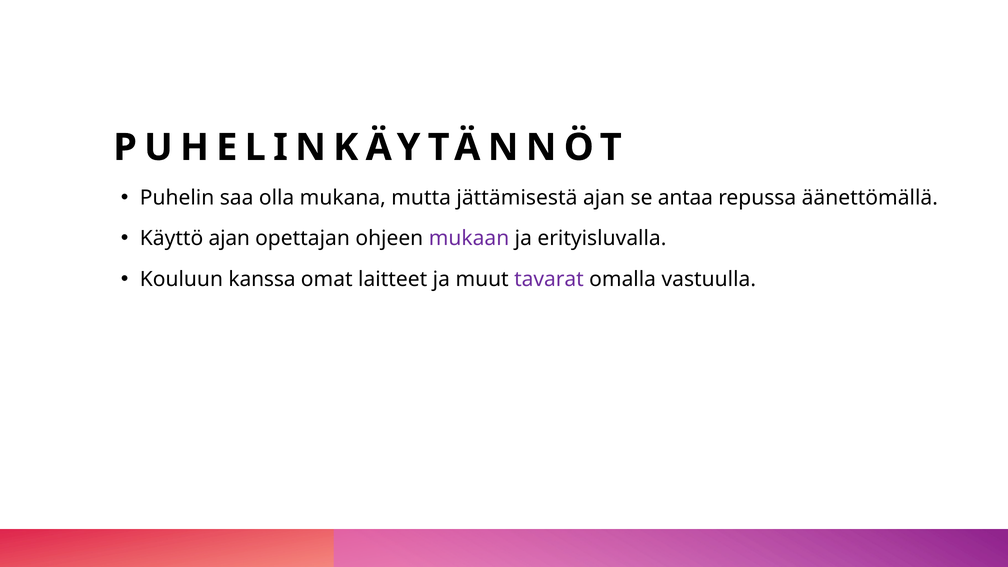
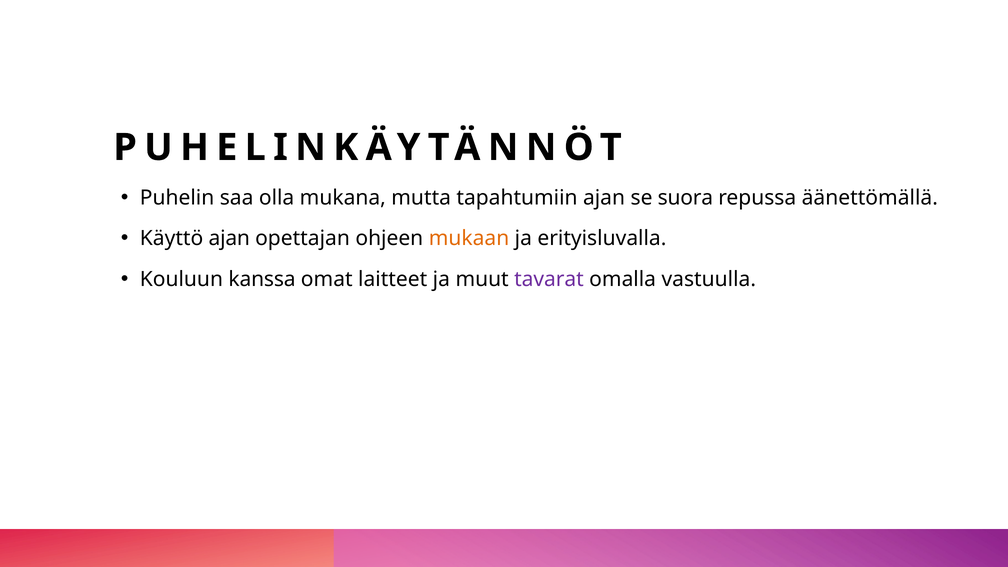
jättämisestä: jättämisestä -> tapahtumiin (517, 198)
antaa: antaa -> suora (685, 198)
mukaan colour: purple -> orange (469, 239)
